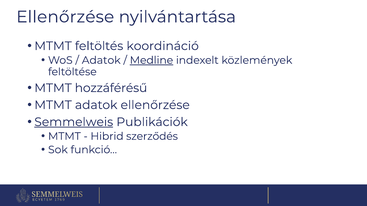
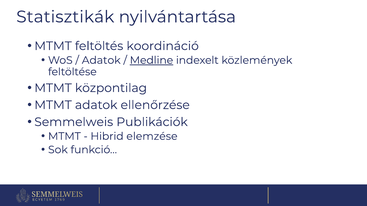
Ellenőrzése: Ellenőrzése -> Statisztikák (65, 17)
hozzáférésű: hozzáférésű -> központilag (111, 88)
Semmelweis underline: present -> none (74, 122)
szerződés: szerződés -> elemzése (152, 137)
